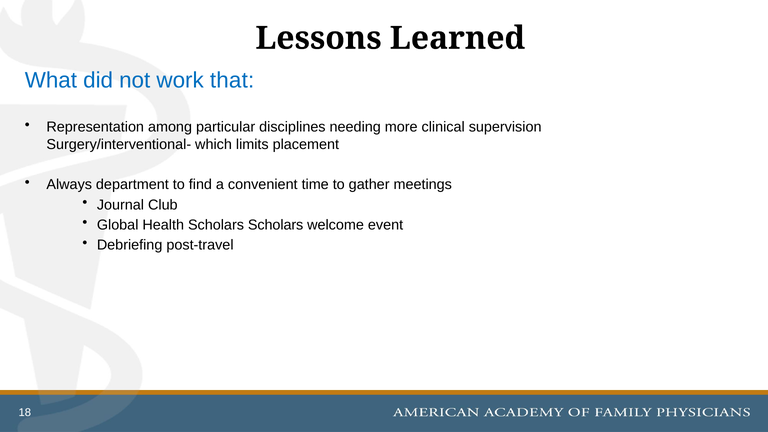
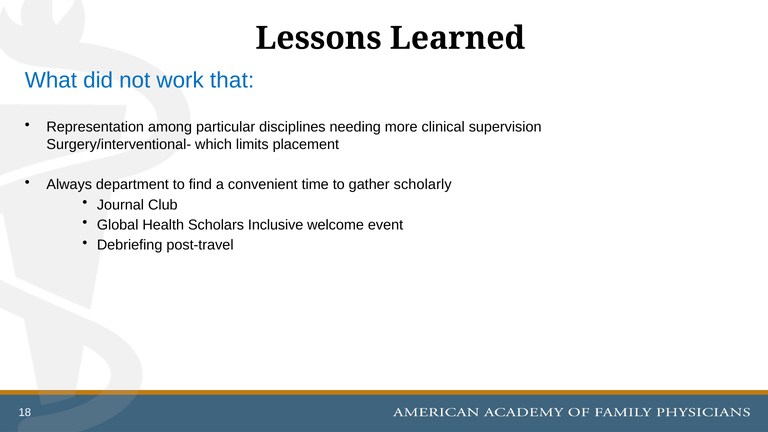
meetings: meetings -> scholarly (423, 185)
Scholars Scholars: Scholars -> Inclusive (276, 225)
